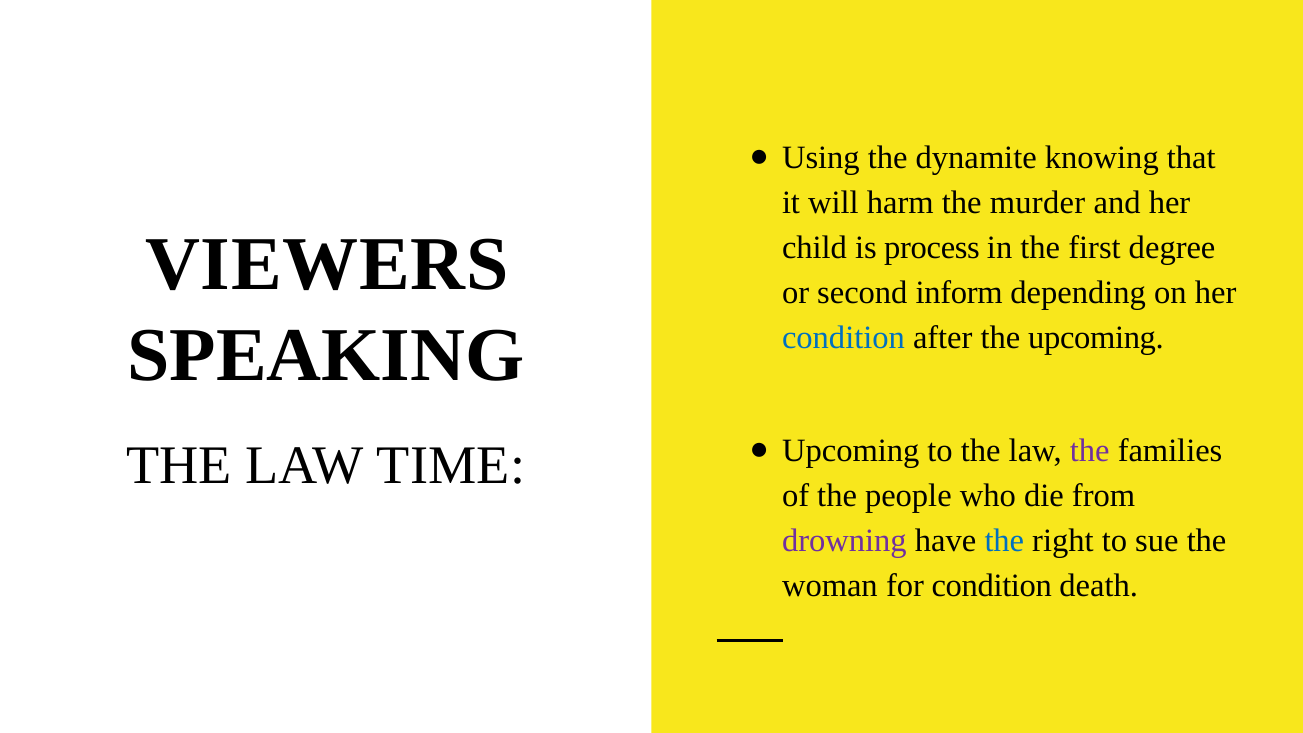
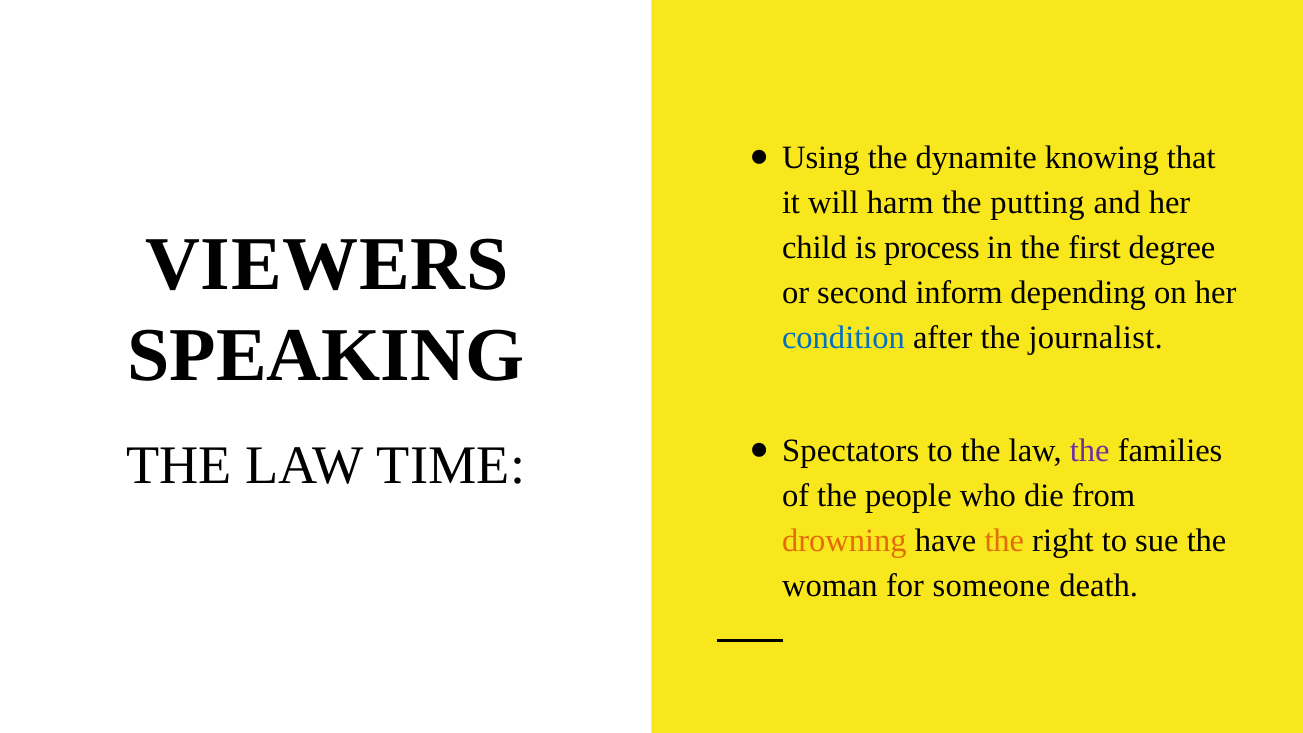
murder: murder -> putting (1038, 203)
the upcoming: upcoming -> journalist (1096, 338)
Upcoming: Upcoming -> Spectators (851, 451)
drowning colour: purple -> orange (844, 540)
the colour: blue -> orange (1004, 540)
for condition: condition -> someone (991, 585)
